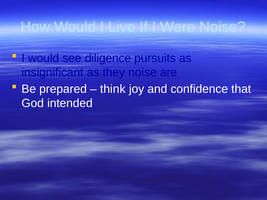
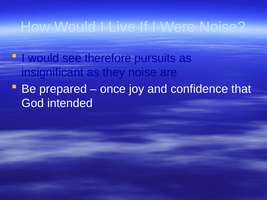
diligence: diligence -> therefore (108, 58)
think: think -> once (113, 89)
